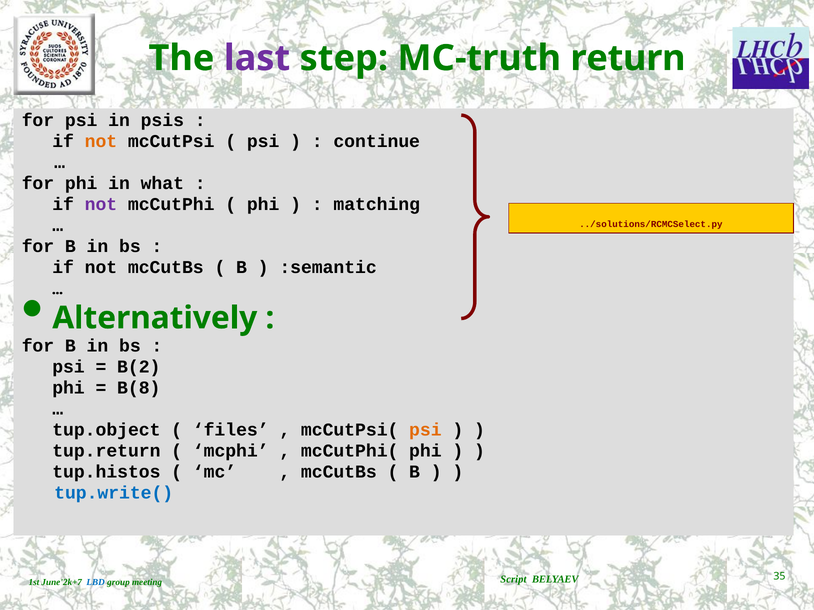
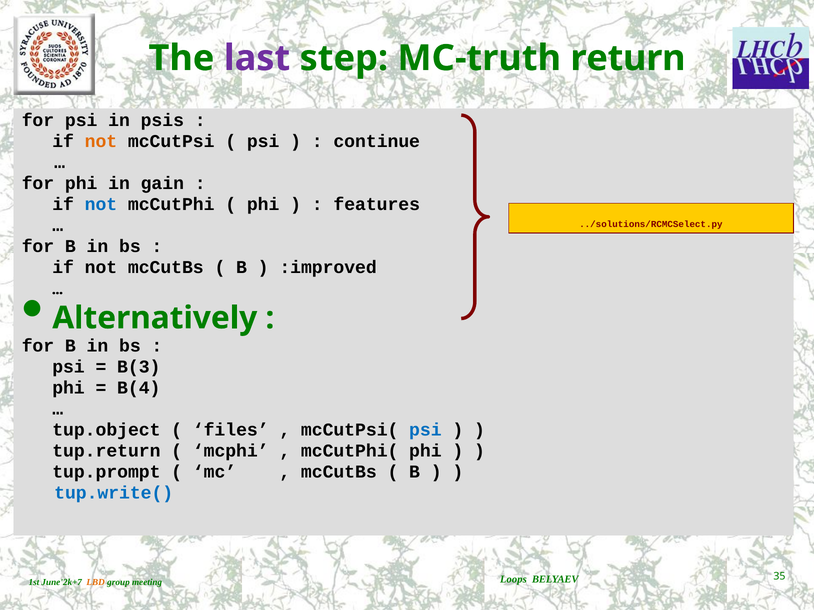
what: what -> gain (162, 184)
not colour: purple -> blue (101, 205)
matching: matching -> features (377, 205)
:semantic: :semantic -> :improved (328, 267)
B(2: B(2 -> B(3 (139, 367)
B(8: B(8 -> B(4 (139, 388)
psi colour: orange -> blue (425, 430)
tup.histos: tup.histos -> tup.prompt (106, 472)
LBD colour: blue -> orange (96, 583)
Script: Script -> Loops (513, 580)
